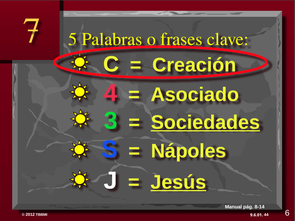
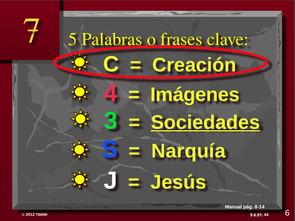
Asociado: Asociado -> Imágenes (195, 95)
Nápoles: Nápoles -> Narquía (188, 151)
Jesús underline: present -> none (178, 182)
